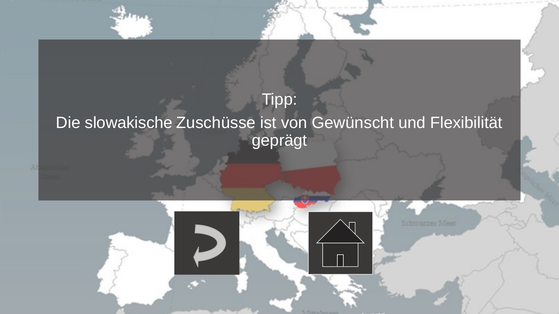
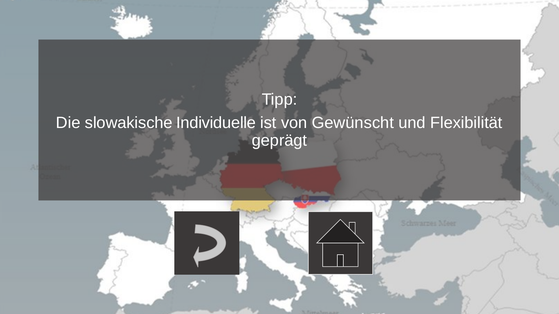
Zuschüsse: Zuschüsse -> Individuelle (216, 123)
